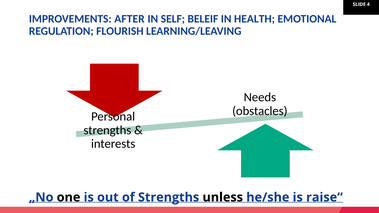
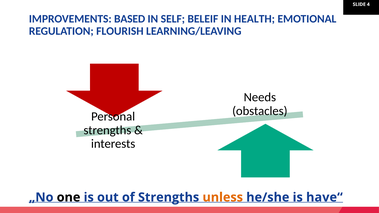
AFTER: AFTER -> BASED (130, 19)
unless colour: black -> orange (223, 197)
raise“: raise“ -> have“ (324, 197)
